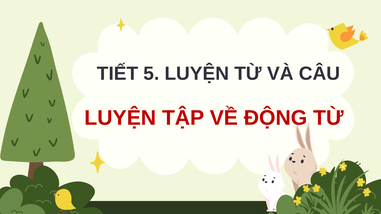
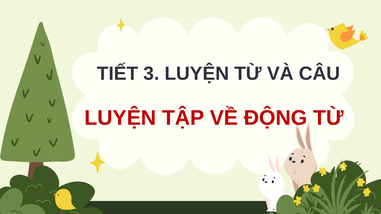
5: 5 -> 3 (151, 74)
